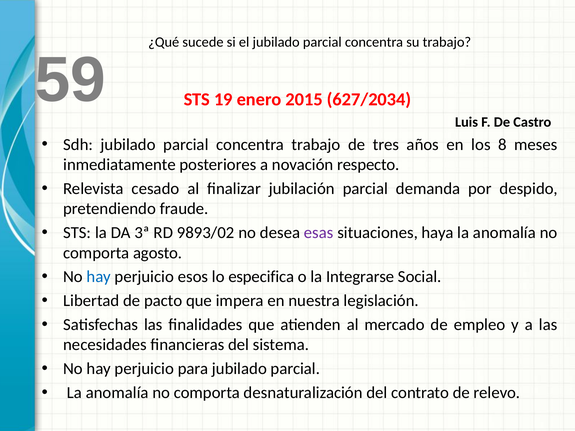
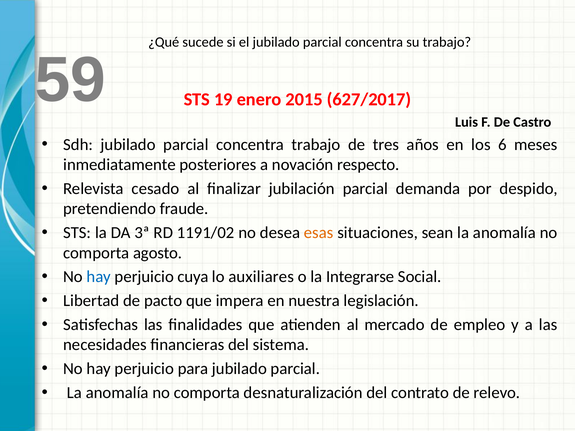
627/2034: 627/2034 -> 627/2017 (369, 99)
8: 8 -> 6 (502, 145)
9893/02: 9893/02 -> 1191/02 (206, 233)
esas colour: purple -> orange (319, 233)
haya: haya -> sean (438, 233)
esos: esos -> cuya (193, 277)
especifica: especifica -> auxiliares (261, 277)
